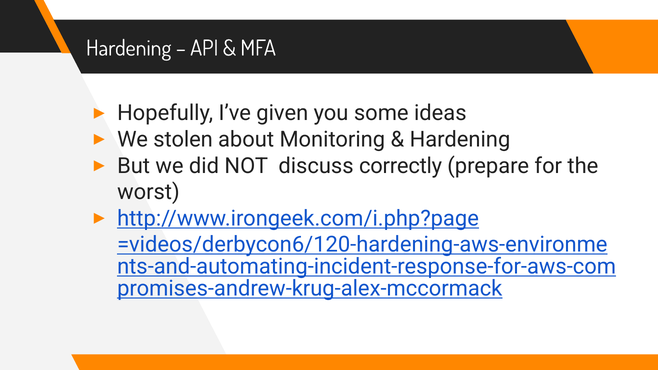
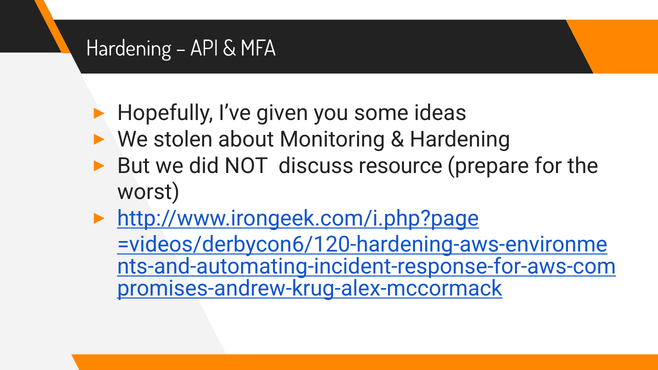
correctly: correctly -> resource (401, 166)
